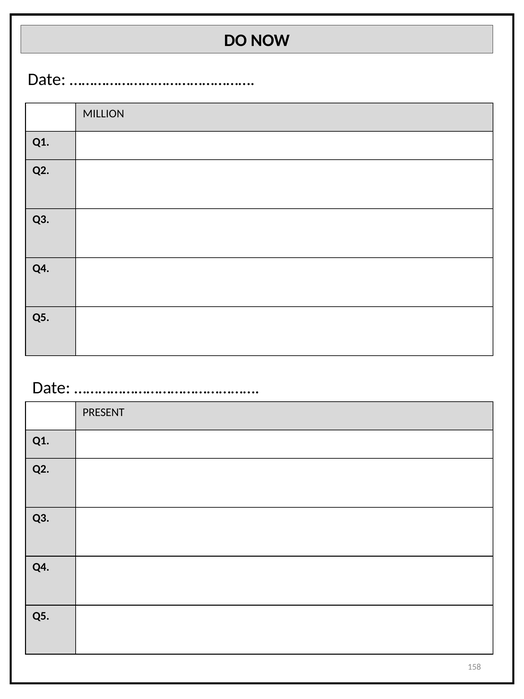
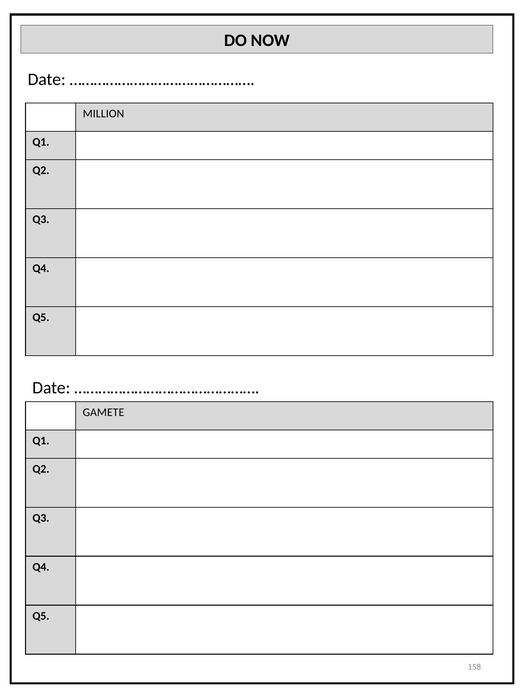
PRESENT: PRESENT -> GAMETE (103, 412)
